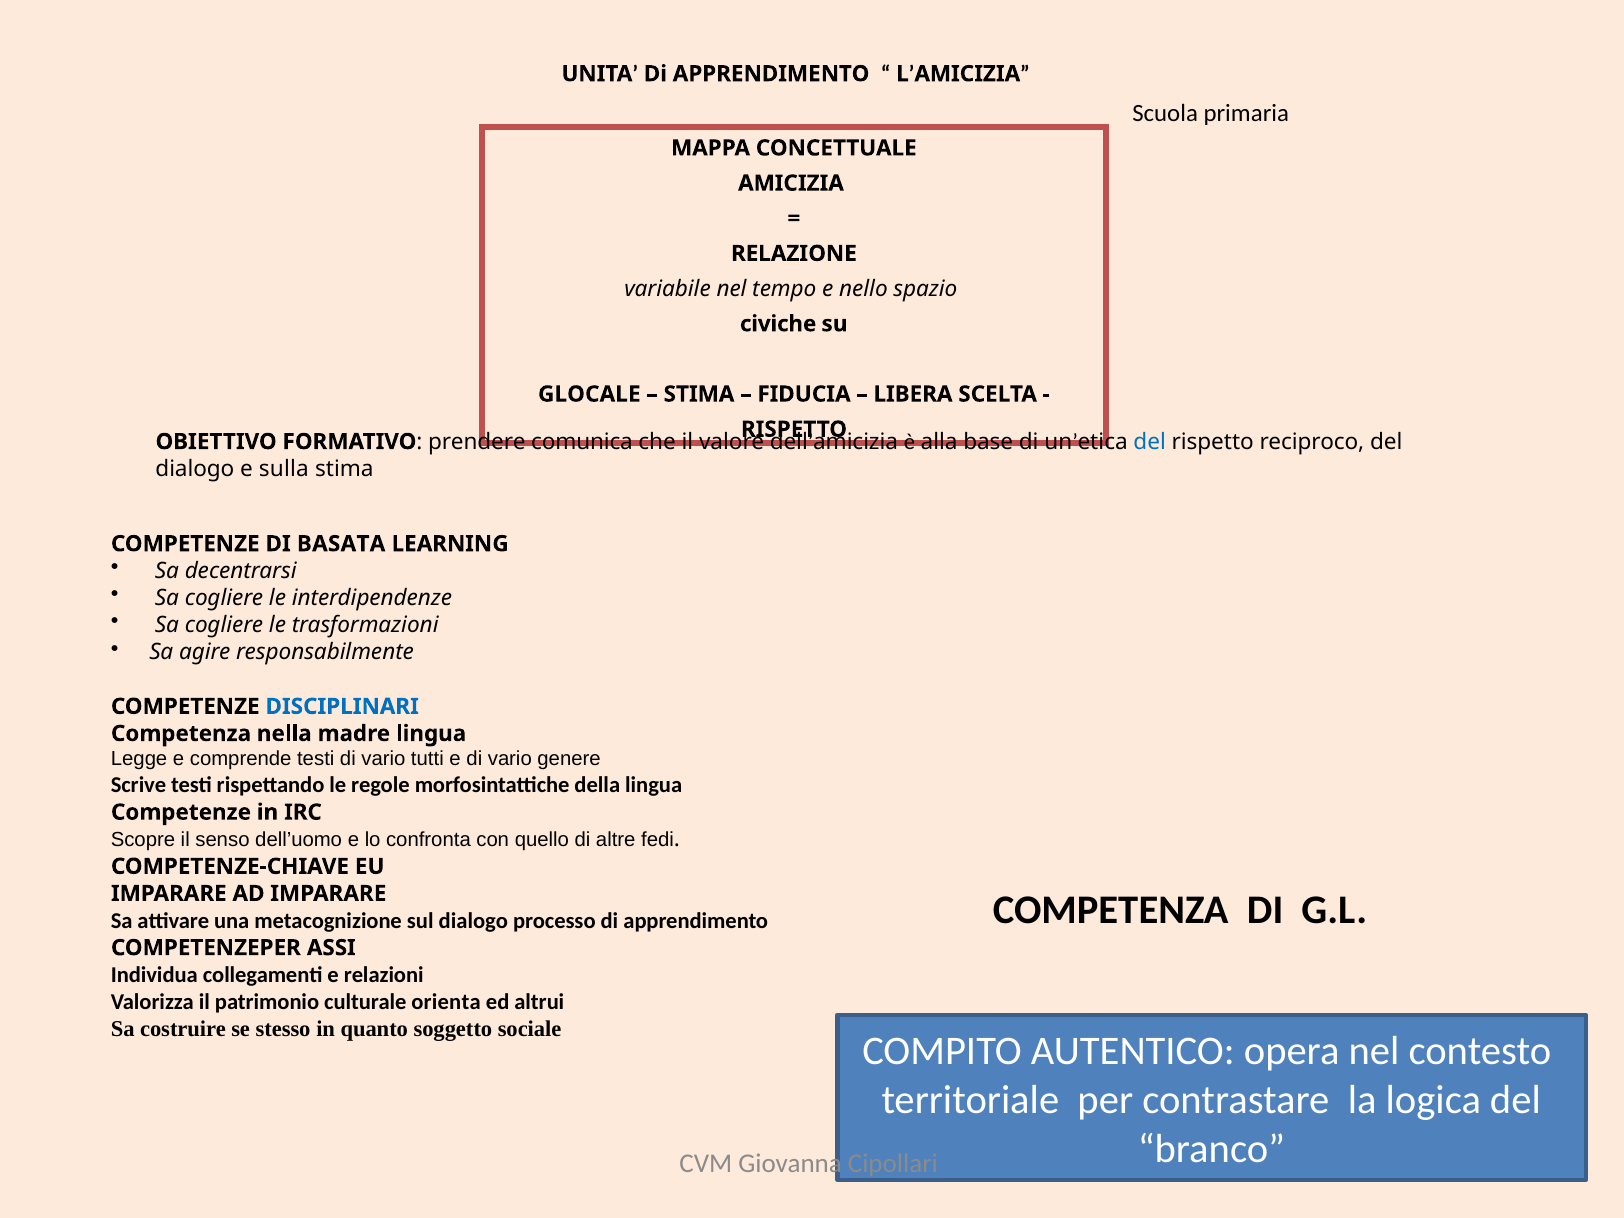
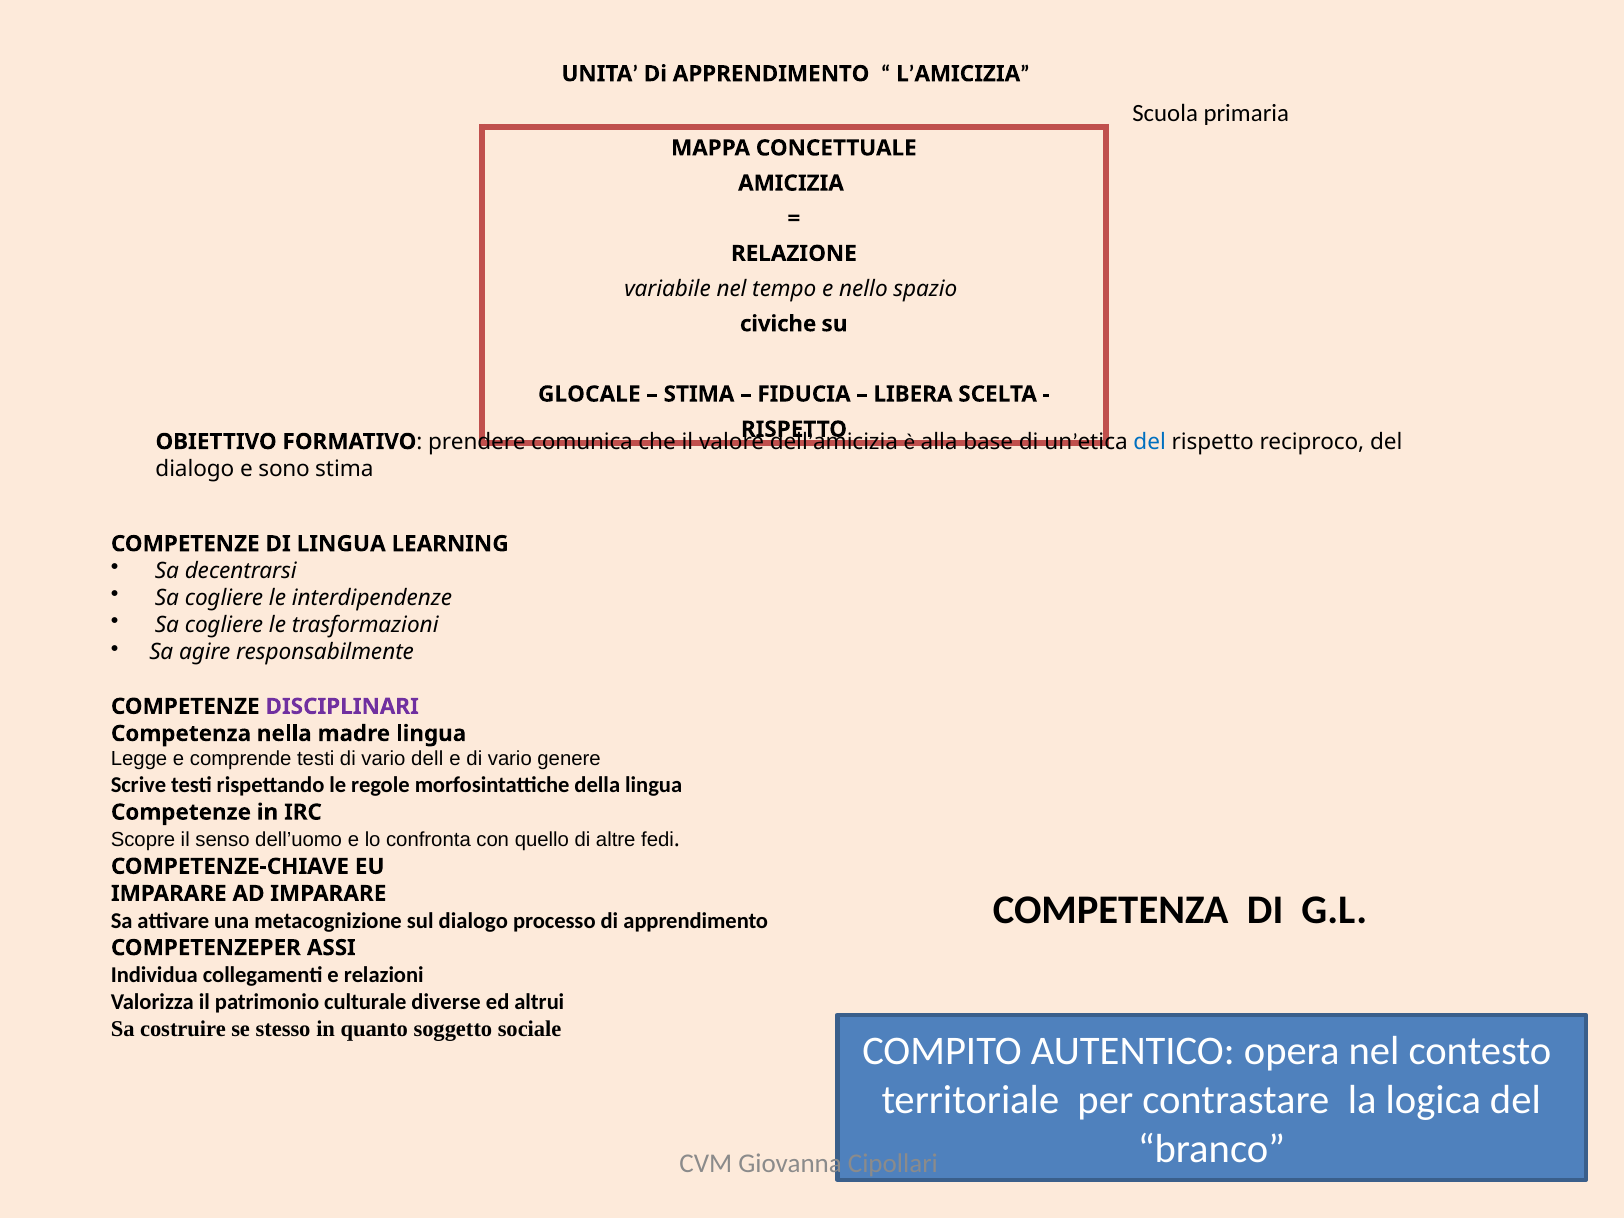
sulla: sulla -> sono (284, 469)
DI BASATA: BASATA -> LINGUA (341, 544)
DISCIPLINARI colour: blue -> purple (342, 706)
tutti: tutti -> dell (427, 759)
orienta: orienta -> diverse (446, 1002)
